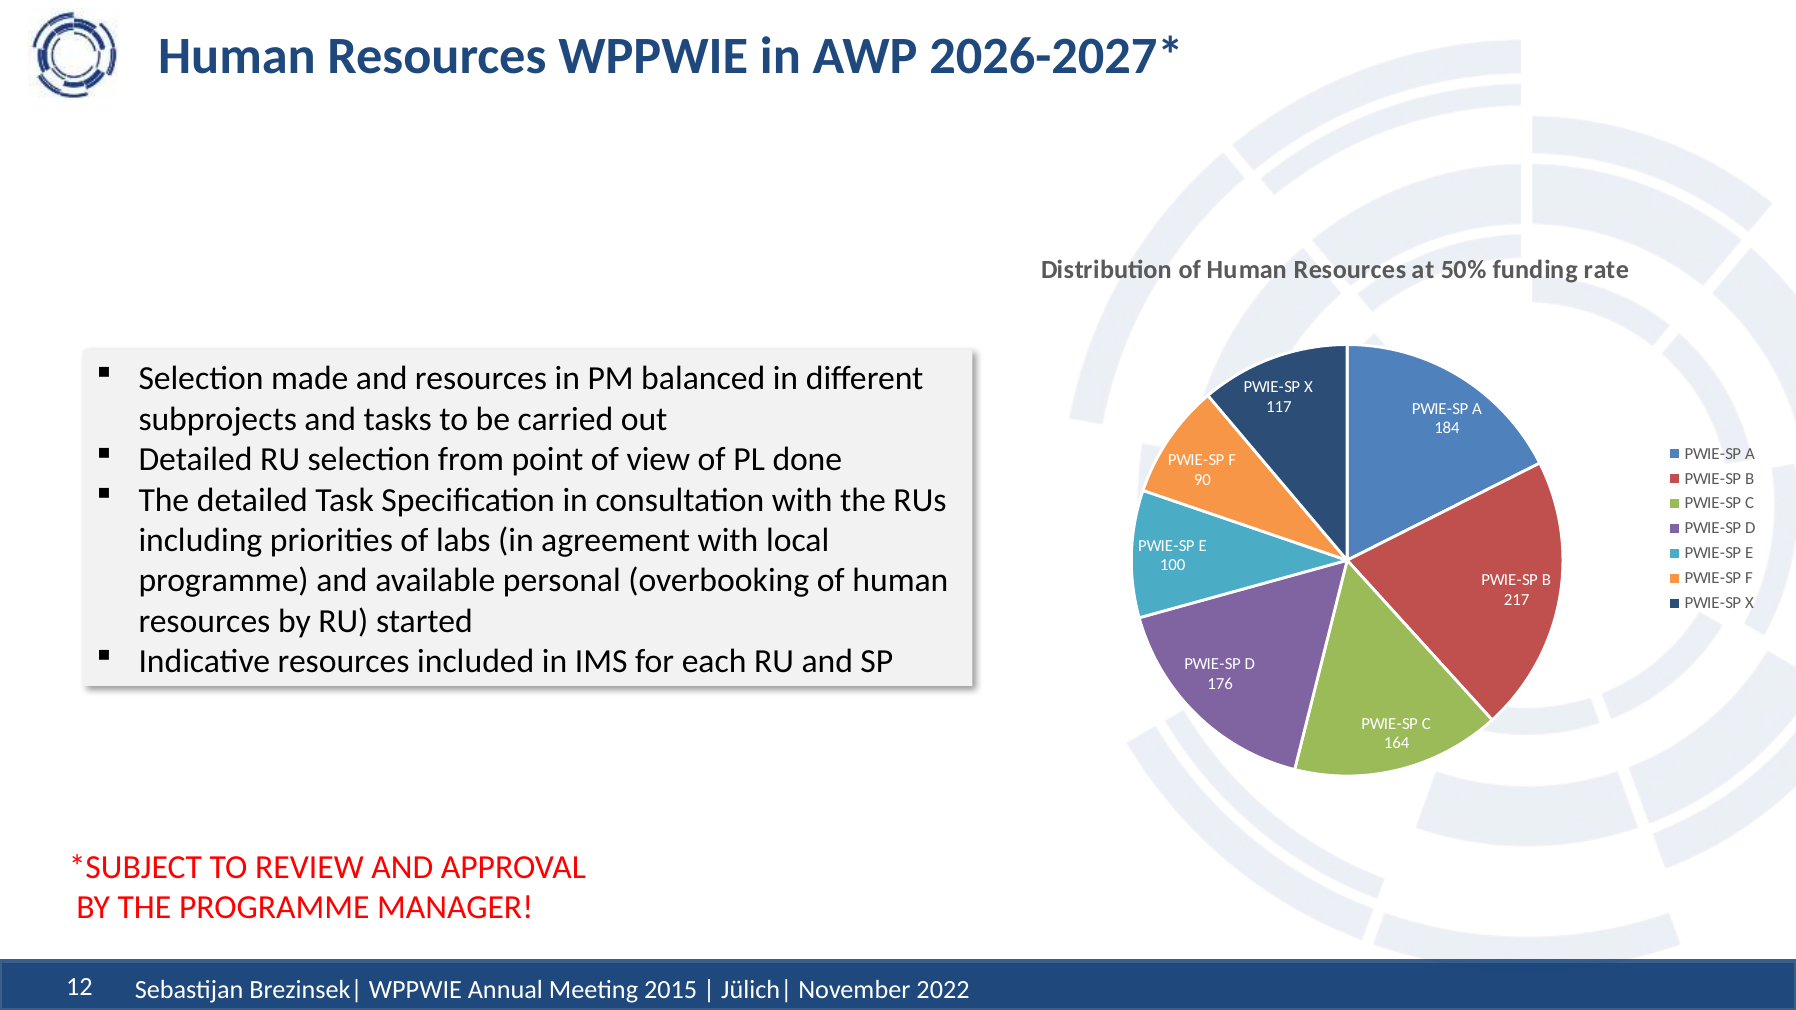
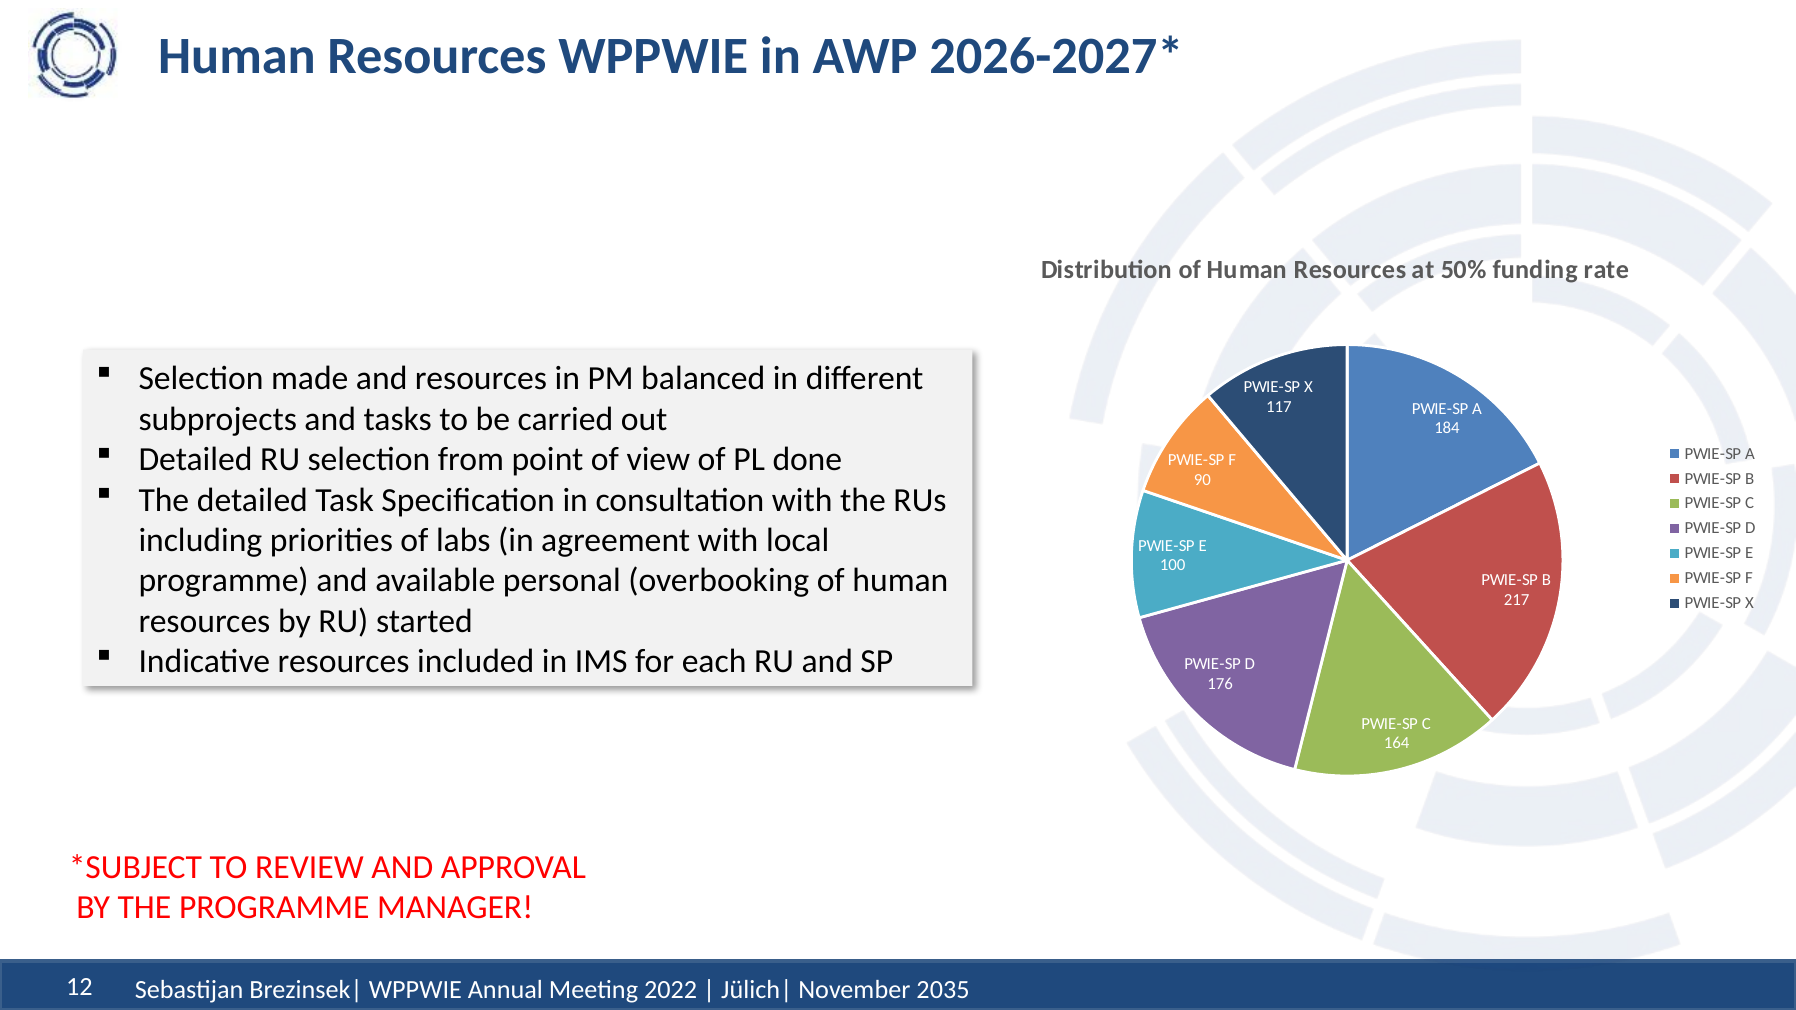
2015: 2015 -> 2022 (671, 990)
2022: 2022 -> 2035 (943, 990)
